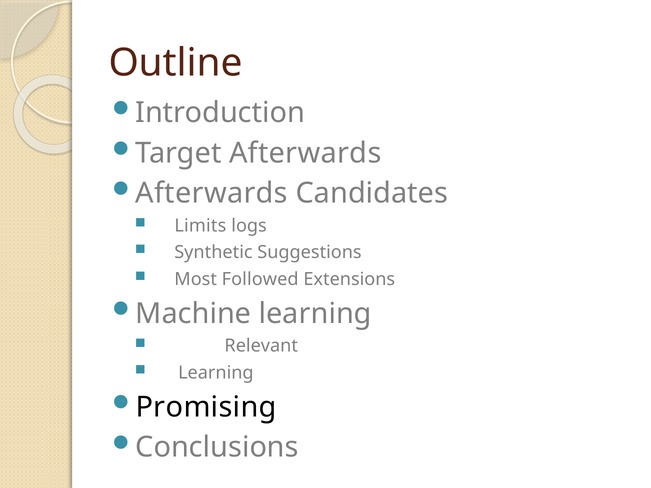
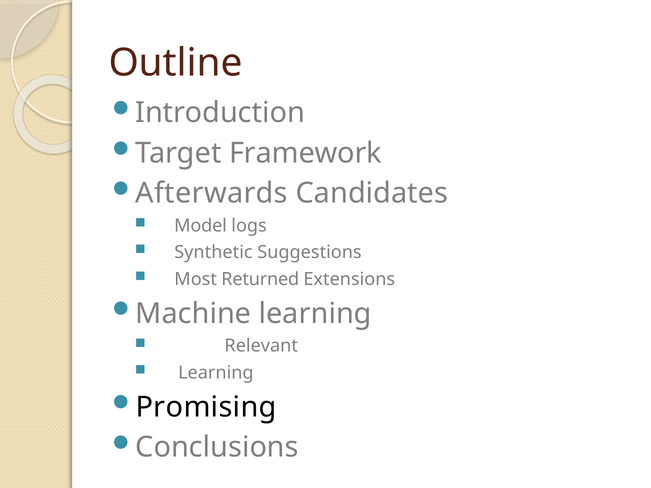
Target Afterwards: Afterwards -> Framework (305, 153)
Limits: Limits -> Model (201, 226)
Followed: Followed -> Returned (260, 279)
